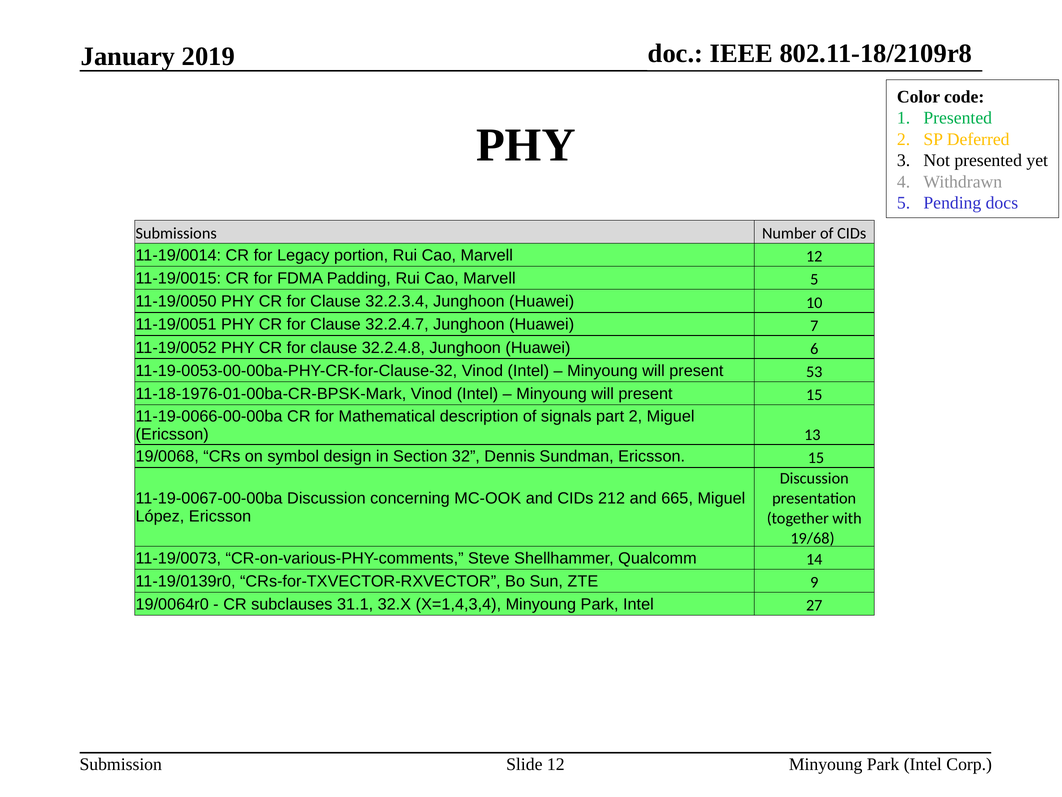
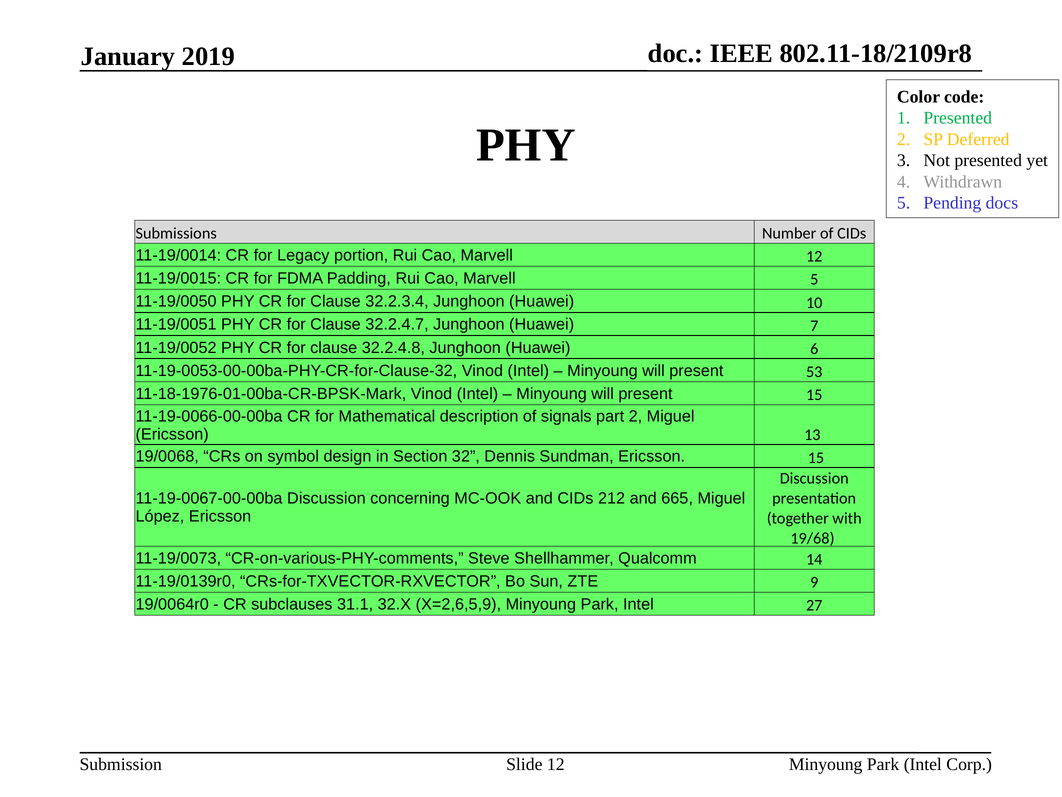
X=1,4,3,4: X=1,4,3,4 -> X=2,6,5,9 (458, 604)
